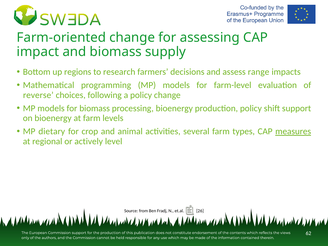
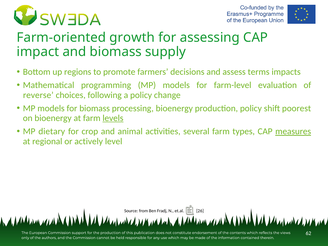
Farm-oriented change: change -> growth (132, 37)
research: research -> promote (119, 72)
range: range -> terms (259, 72)
shift support: support -> poorest (297, 108)
levels underline: none -> present (113, 118)
